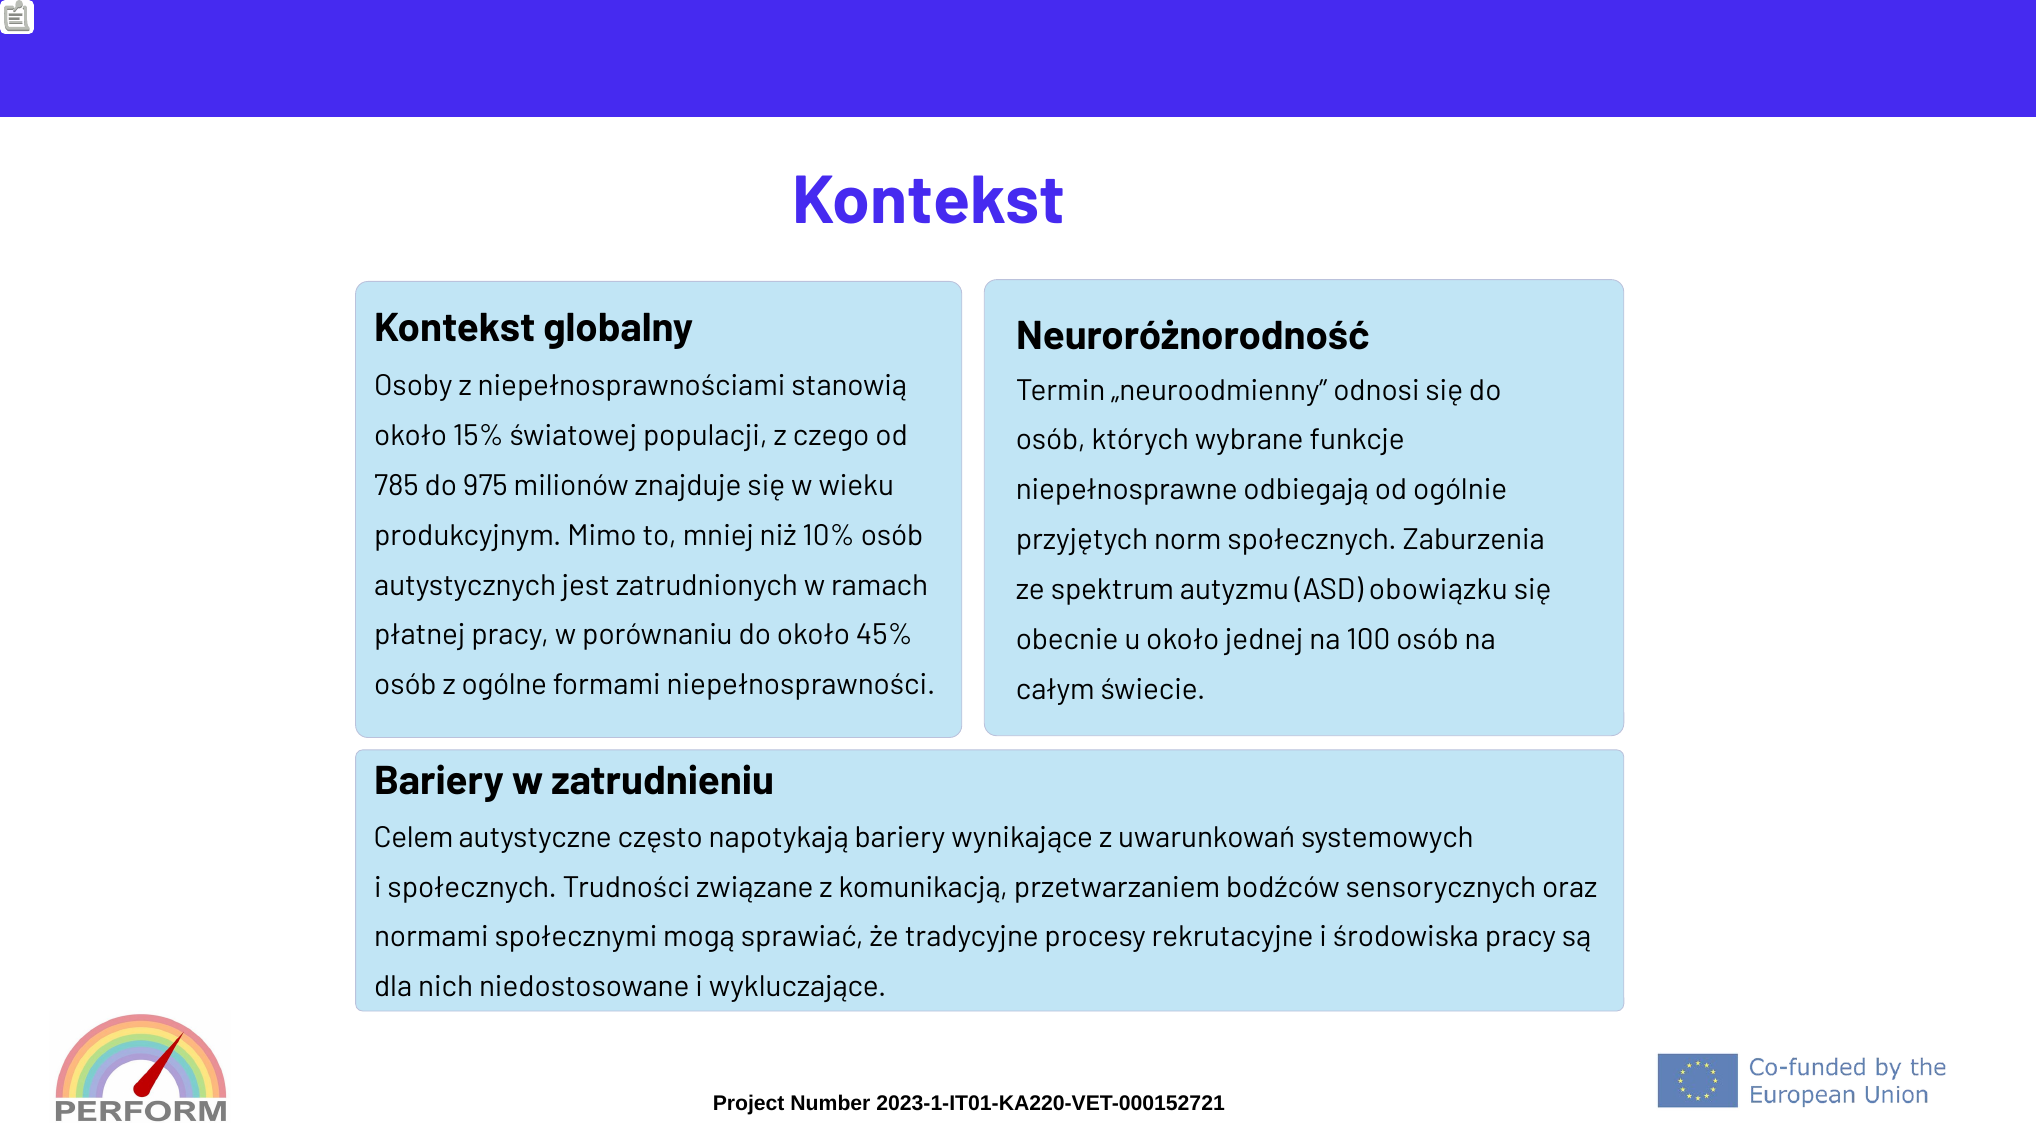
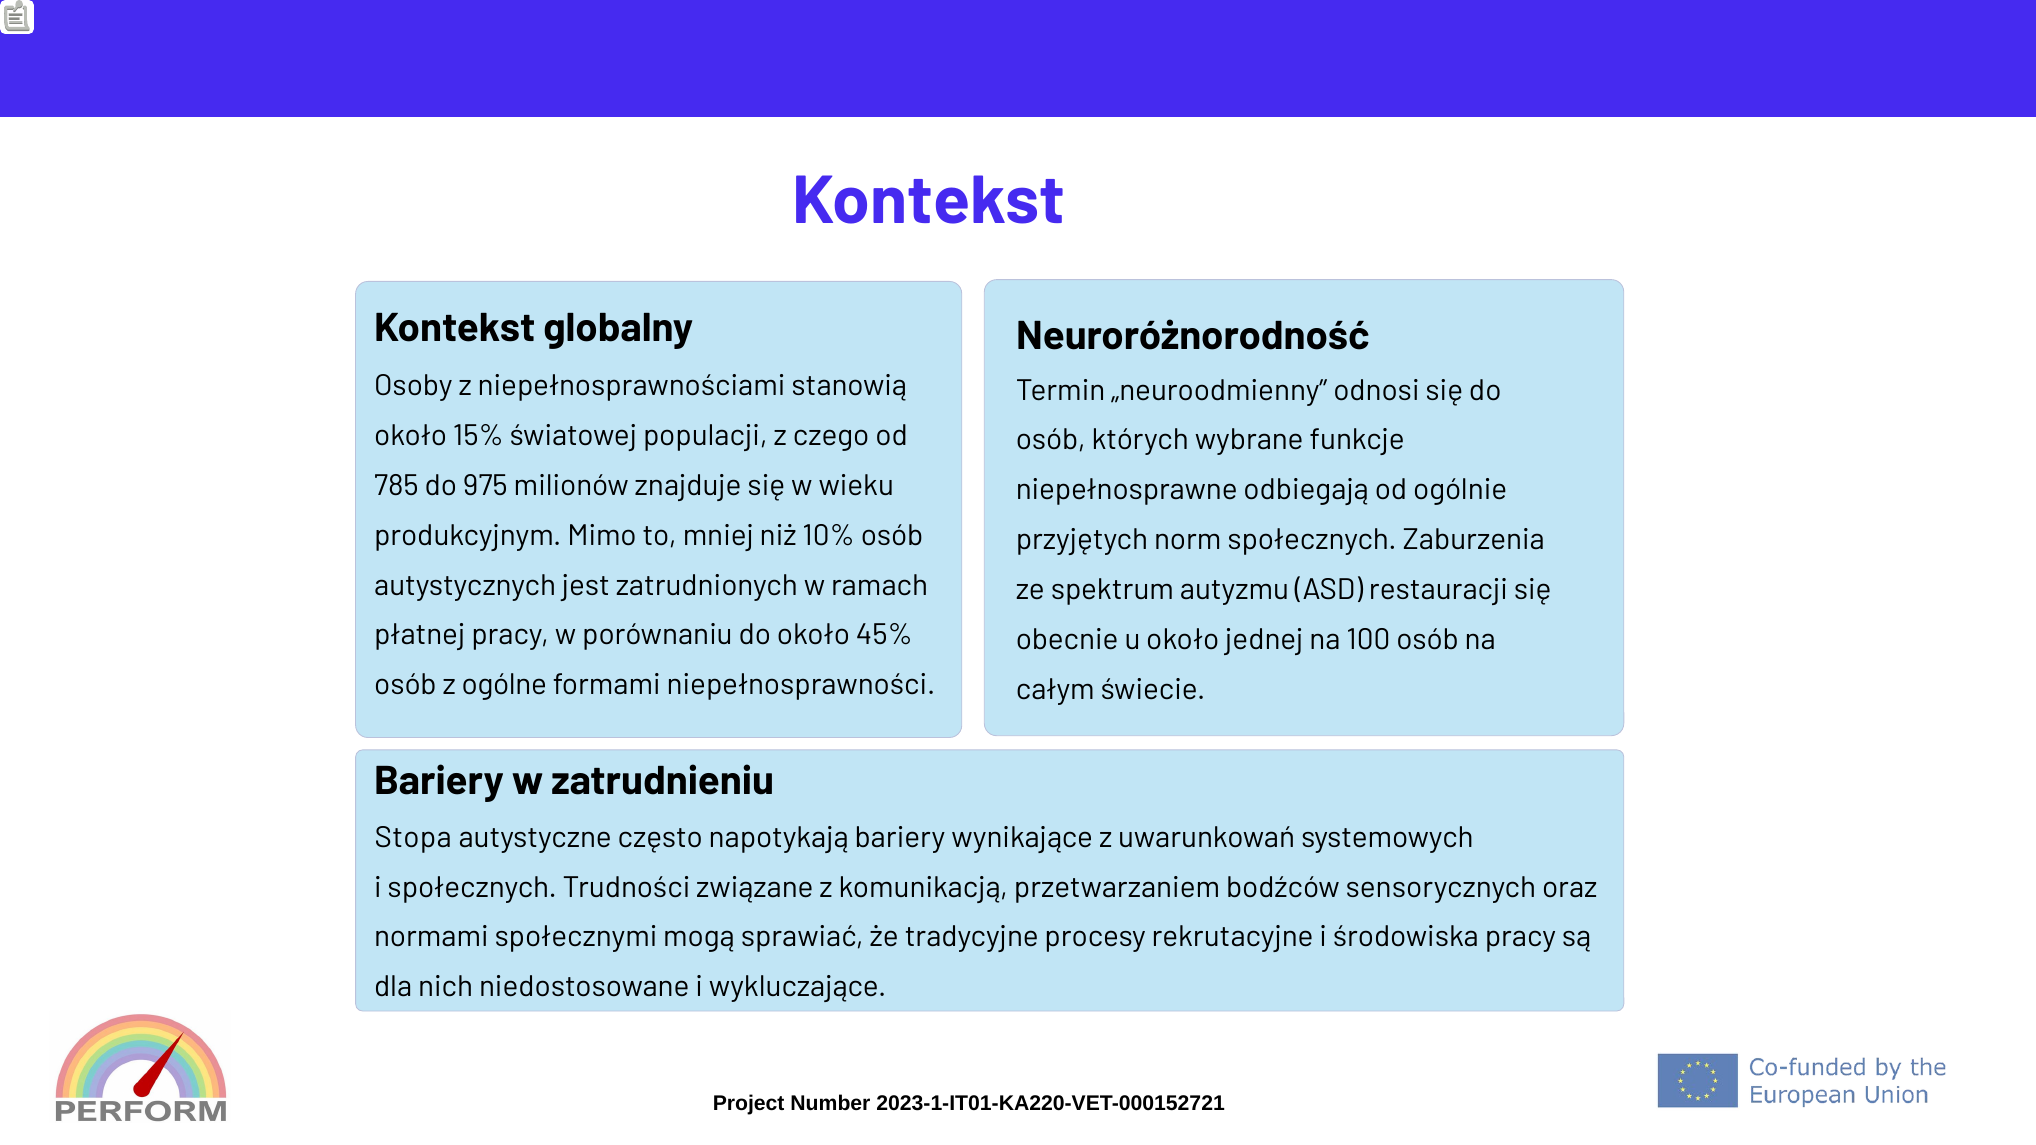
obowiązku: obowiązku -> restauracji (1438, 590)
Celem: Celem -> Stopa (413, 838)
